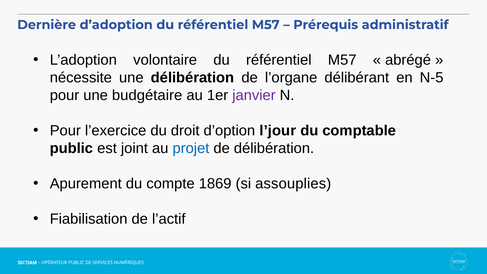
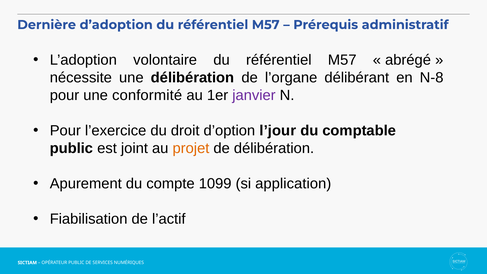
N-5: N-5 -> N-8 (432, 78)
budgétaire: budgétaire -> conformité (147, 95)
projet colour: blue -> orange (191, 148)
1869: 1869 -> 1099 (215, 184)
assouplies: assouplies -> application (293, 184)
